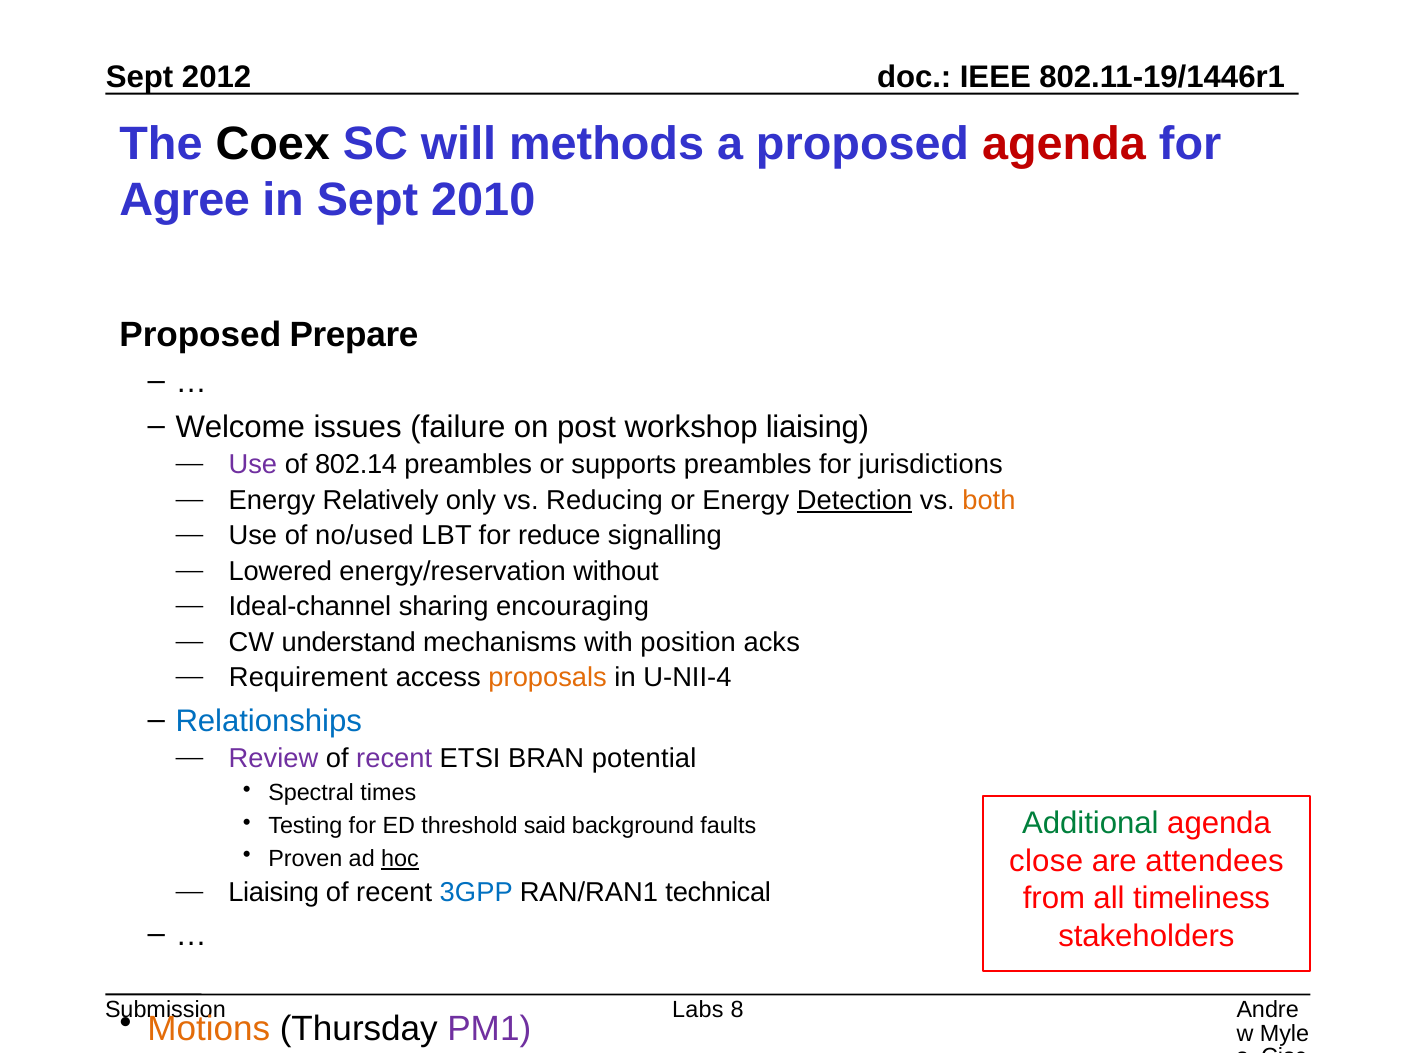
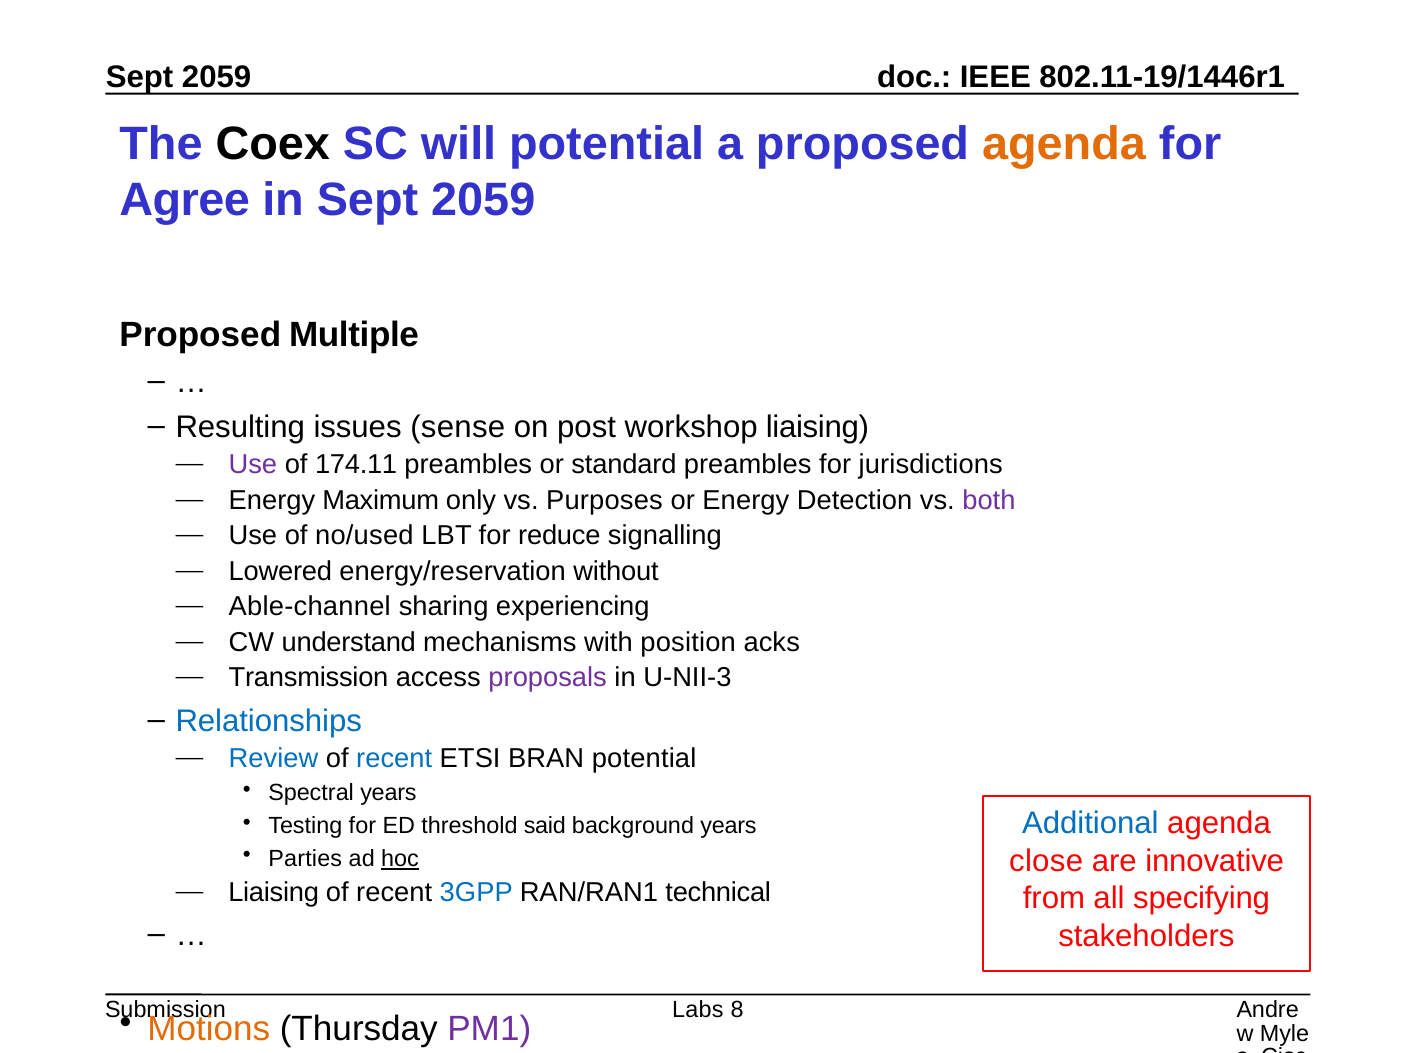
2012: 2012 -> 2059 (217, 77)
will methods: methods -> potential (607, 144)
agenda colour: red -> orange (1064, 144)
in Sept 2010: 2010 -> 2059 (483, 200)
Prepare: Prepare -> Multiple (354, 335)
Welcome: Welcome -> Resulting (240, 427)
failure: failure -> sense (458, 427)
802.14: 802.14 -> 174.11 (356, 465)
supports: supports -> standard (624, 465)
Relatively: Relatively -> Maximum (381, 500)
Reducing: Reducing -> Purposes (604, 500)
Detection underline: present -> none (855, 500)
both colour: orange -> purple (989, 500)
Ideal-channel: Ideal-channel -> Able-channel (310, 607)
encouraging: encouraging -> experiencing (573, 607)
Requirement: Requirement -> Transmission (309, 678)
proposals colour: orange -> purple (548, 678)
U-NII-4: U-NII-4 -> U-NII-3 (687, 678)
Review colour: purple -> blue (273, 758)
recent colour: purple -> blue (394, 758)
Spectral times: times -> years (388, 793)
Additional colour: green -> blue (1090, 823)
background faults: faults -> years (729, 826)
Proven: Proven -> Parties (305, 859)
attendees: attendees -> innovative (1215, 861)
timeliness: timeliness -> specifying (1202, 898)
